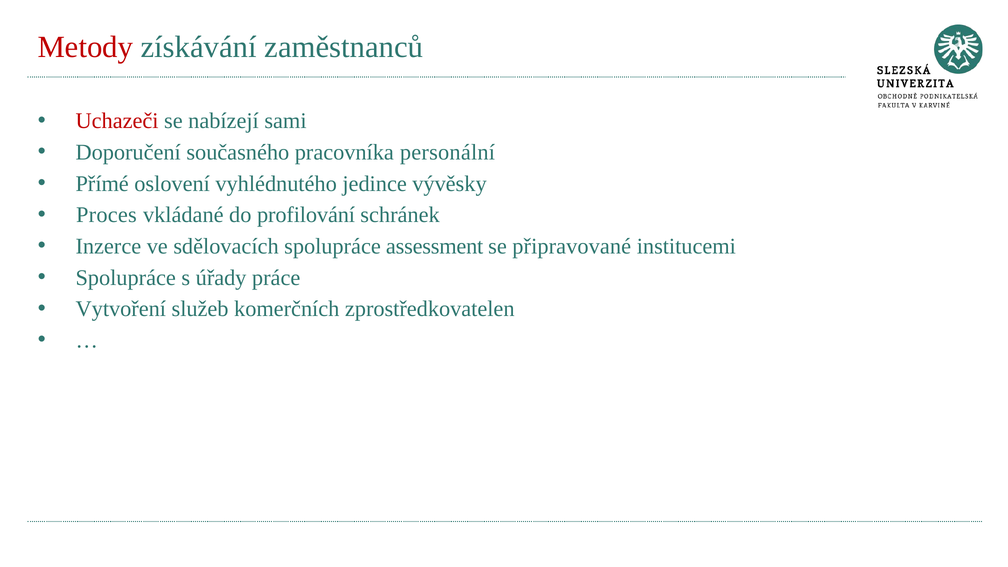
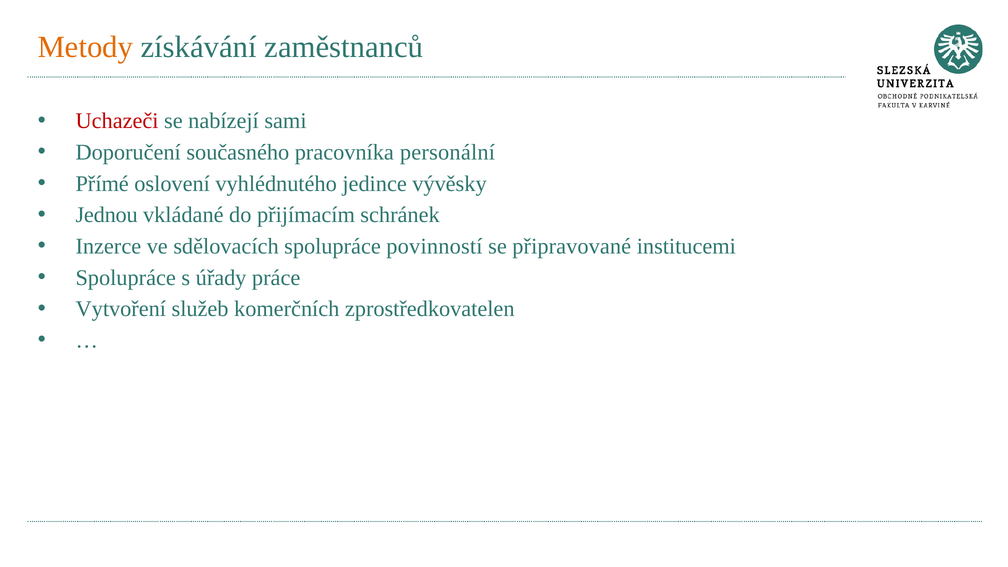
Metody colour: red -> orange (85, 47)
Proces: Proces -> Jednou (107, 215)
profilování: profilování -> přijímacím (306, 215)
assessment: assessment -> povinností (434, 246)
